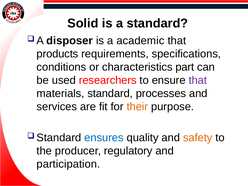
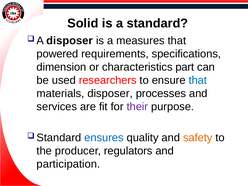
academic: academic -> measures (140, 41)
products: products -> powered (57, 54)
conditions: conditions -> dimension (61, 67)
that colour: purple -> blue (198, 80)
materials standard: standard -> disposer (110, 94)
their colour: orange -> purple (137, 107)
regulatory: regulatory -> regulators (128, 151)
